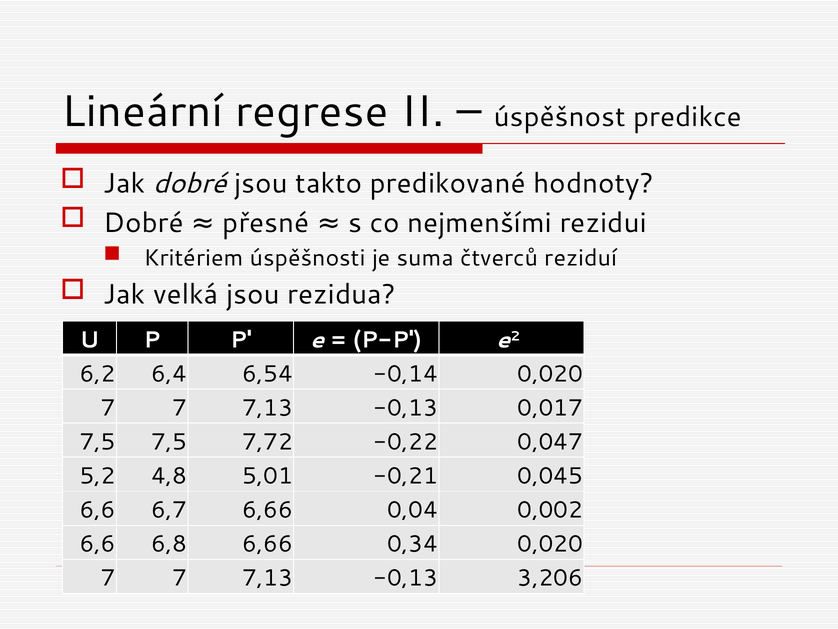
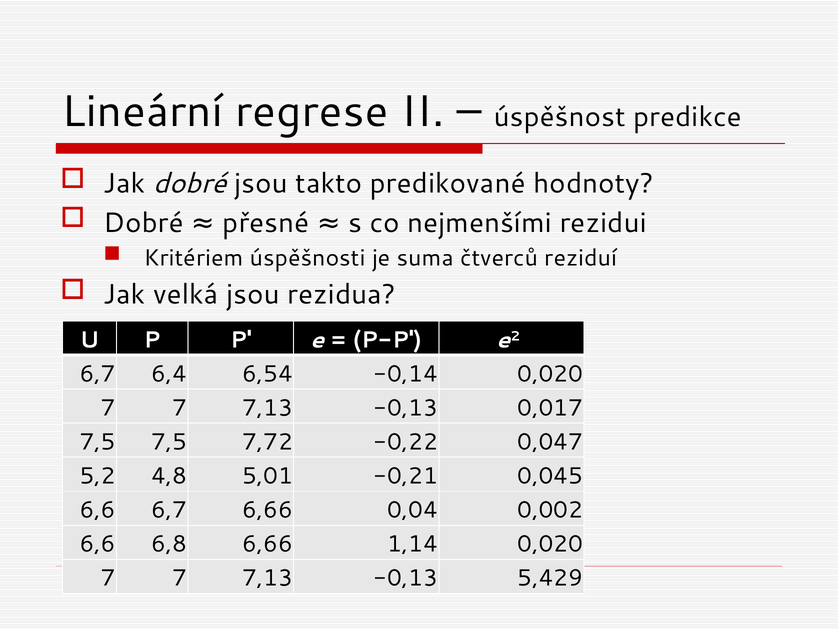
6,2: 6,2 -> 6,7 (98, 374)
0,34: 0,34 -> 1,14 (413, 544)
3,206: 3,206 -> 5,429 (550, 578)
